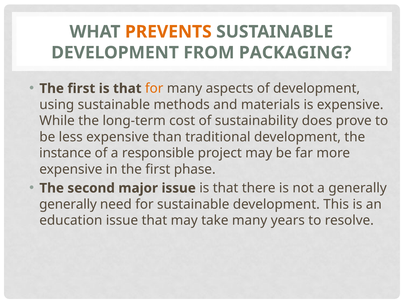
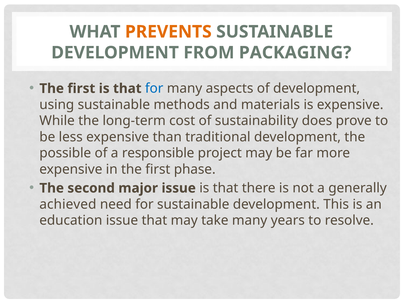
for colour: orange -> blue (154, 88)
instance: instance -> possible (65, 153)
generally: generally -> achieved (68, 204)
